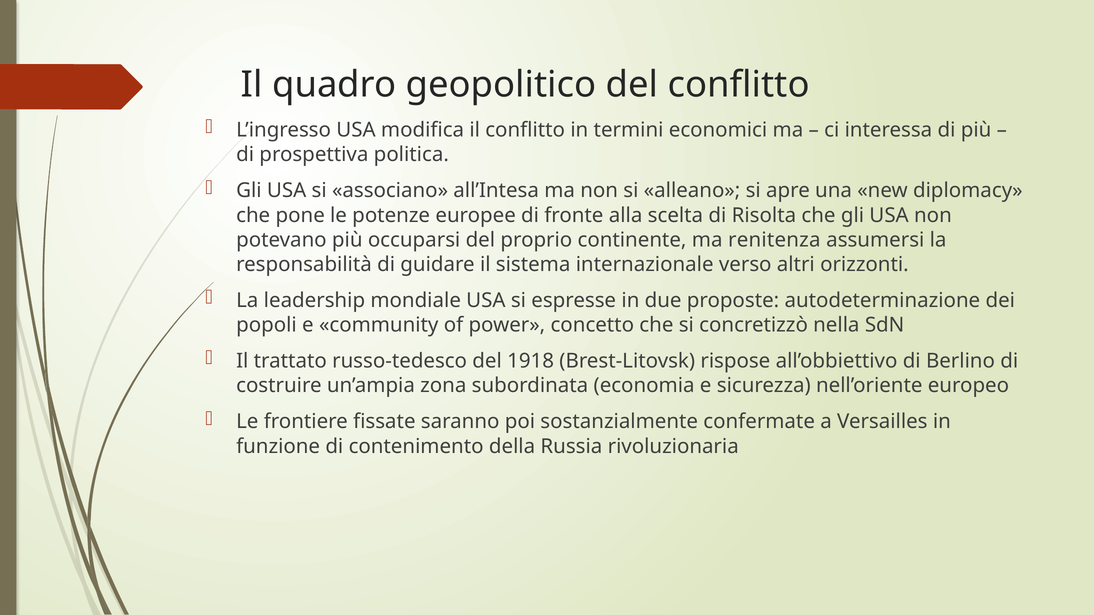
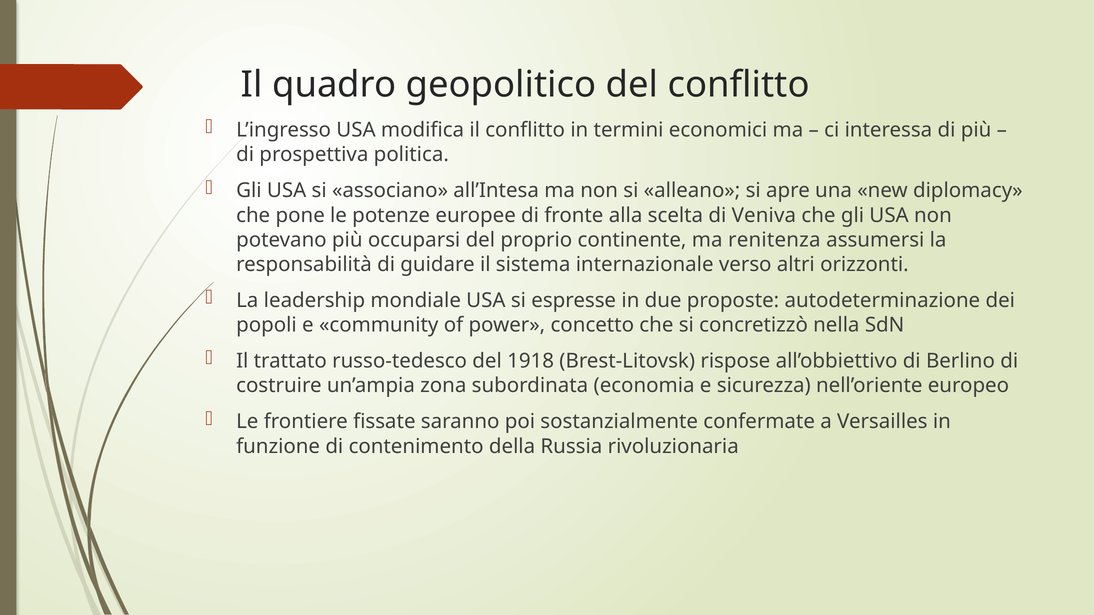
Risolta: Risolta -> Veniva (764, 215)
